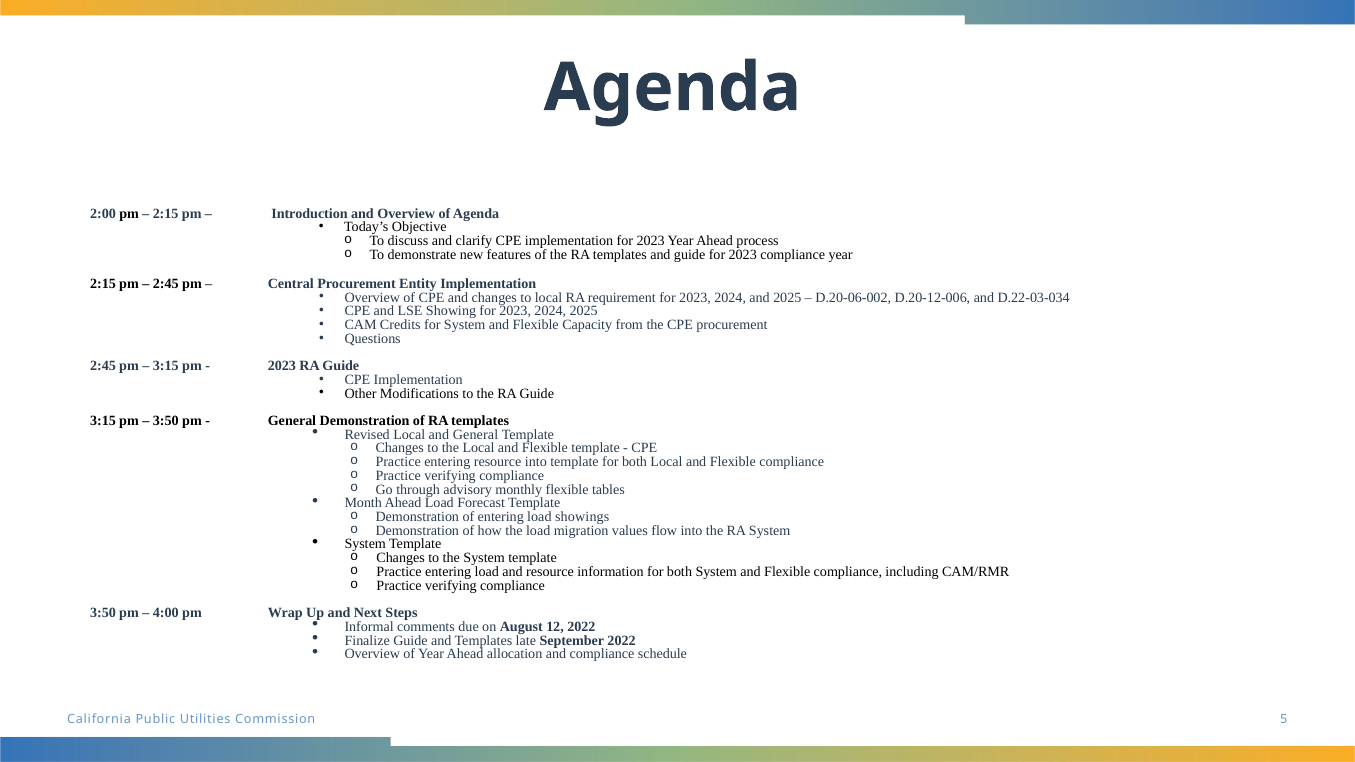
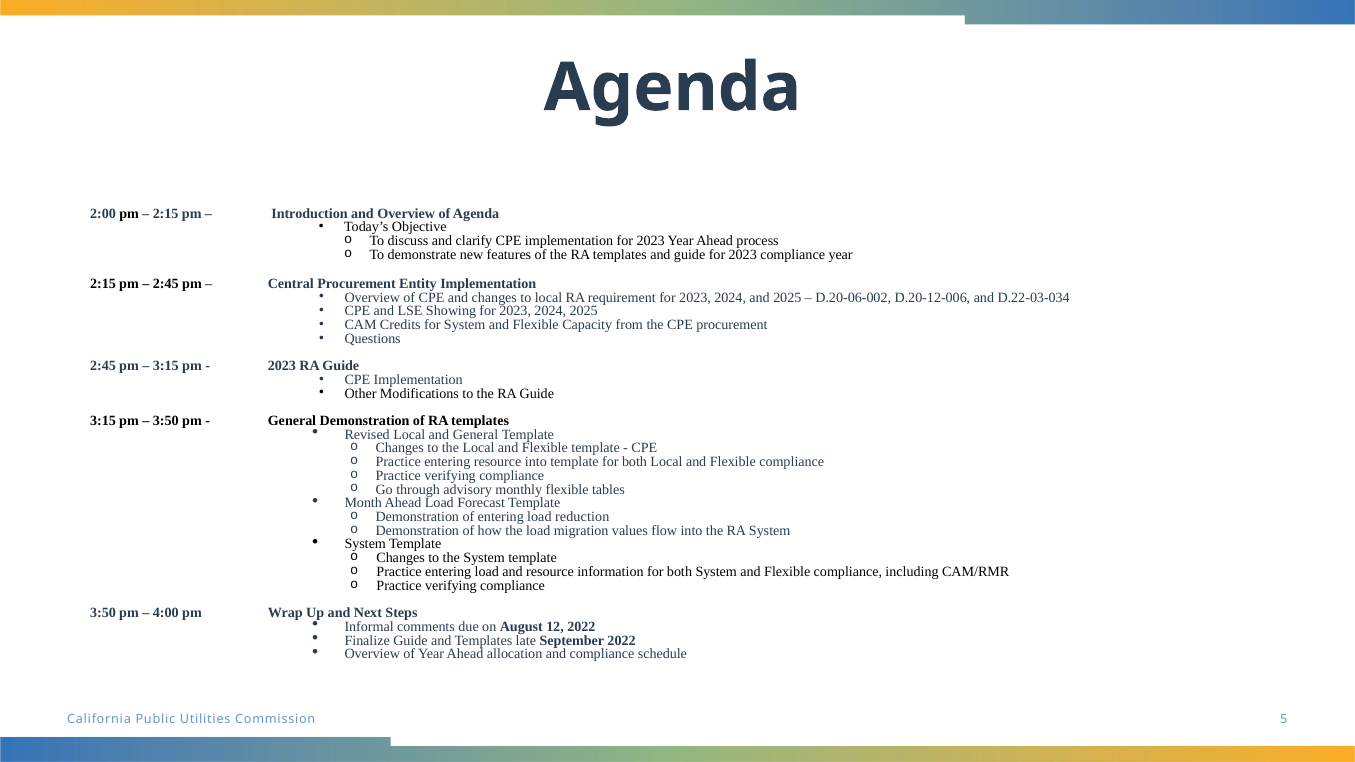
showings: showings -> reduction (582, 517)
